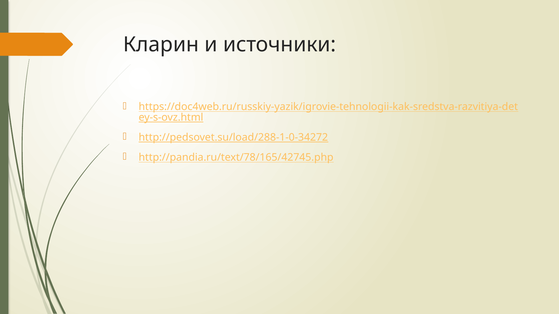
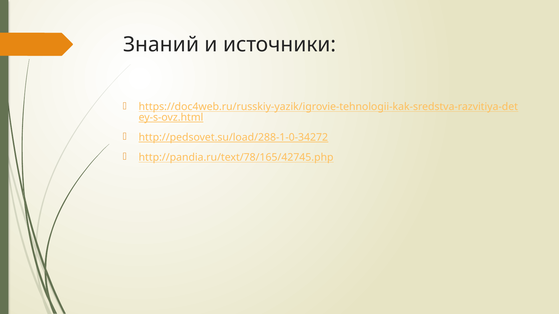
Кларин: Кларин -> Знаний (161, 45)
